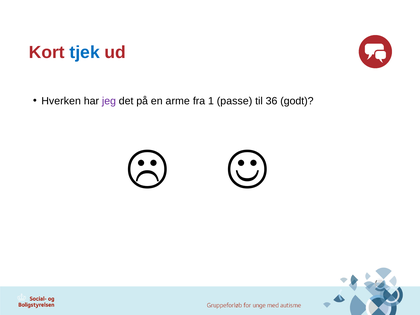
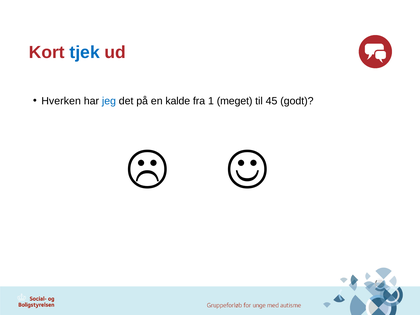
jeg colour: purple -> blue (109, 101)
arme: arme -> kalde (178, 101)
passe: passe -> meget (235, 101)
36: 36 -> 45 (272, 101)
